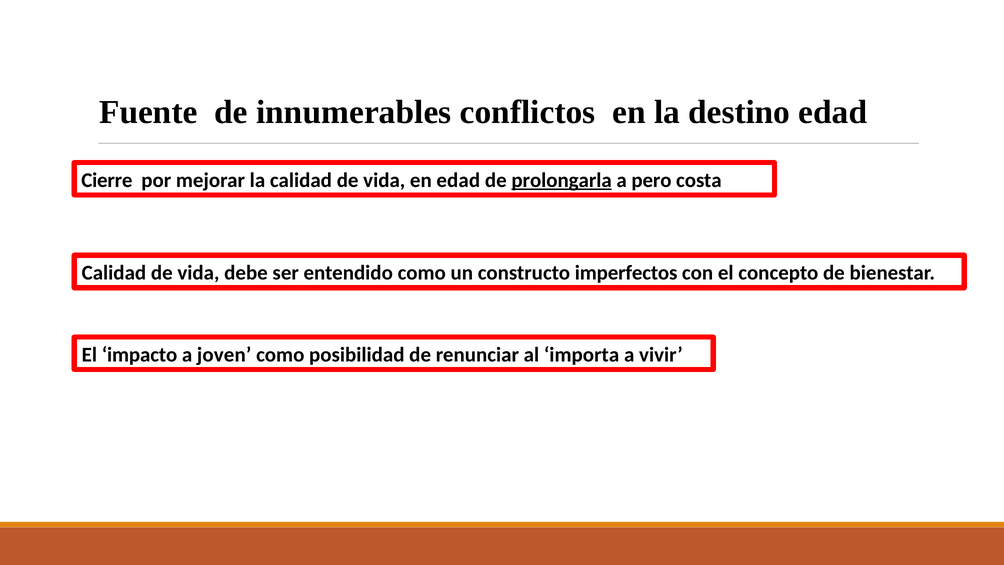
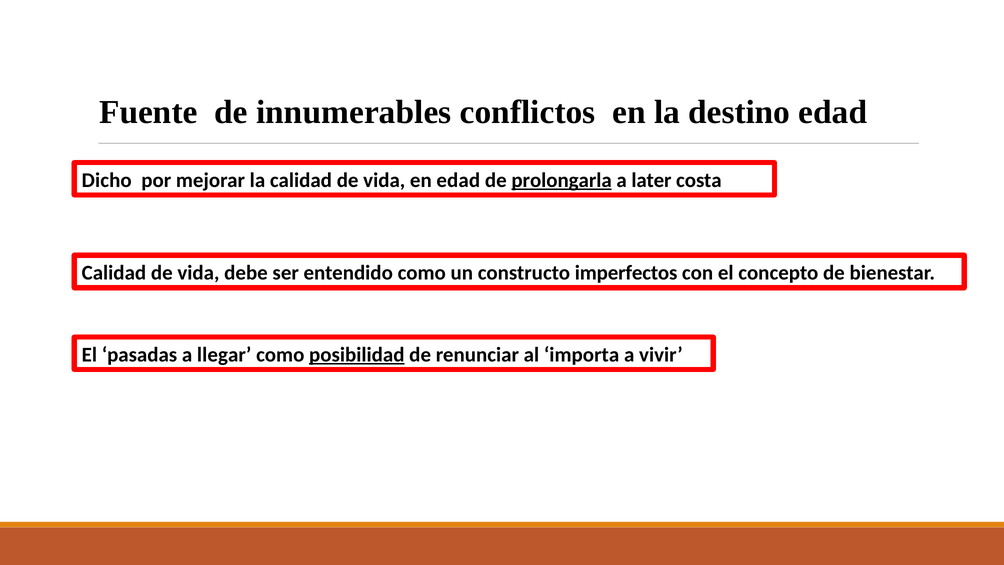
Cierre: Cierre -> Dicho (107, 180)
pero: pero -> later (651, 180)
impacto: impacto -> pasadas (139, 355)
joven: joven -> llegar (224, 355)
posibilidad underline: none -> present (357, 355)
